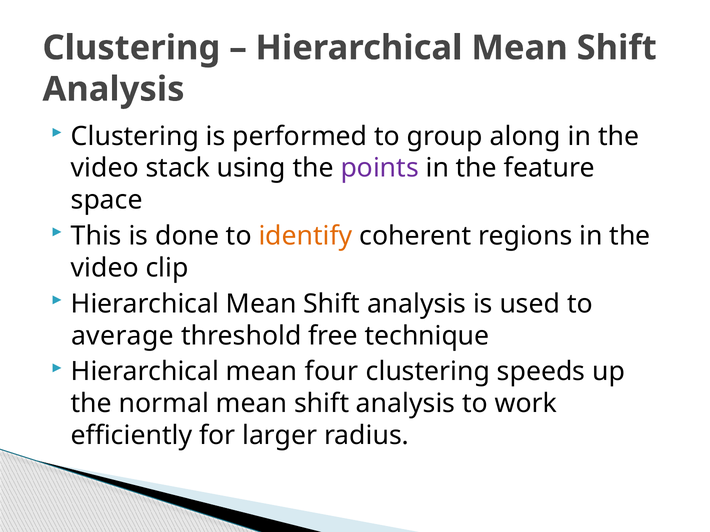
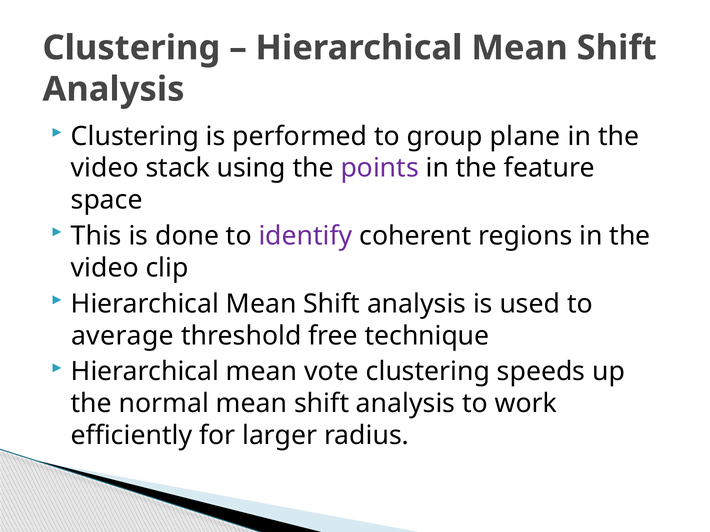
along: along -> plane (525, 136)
identify colour: orange -> purple (306, 236)
four: four -> vote (331, 372)
